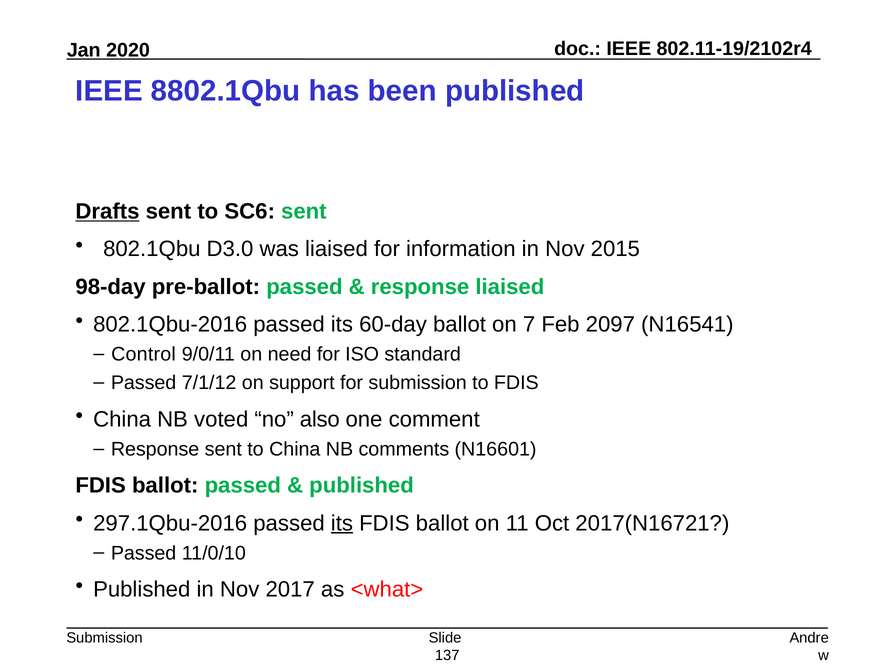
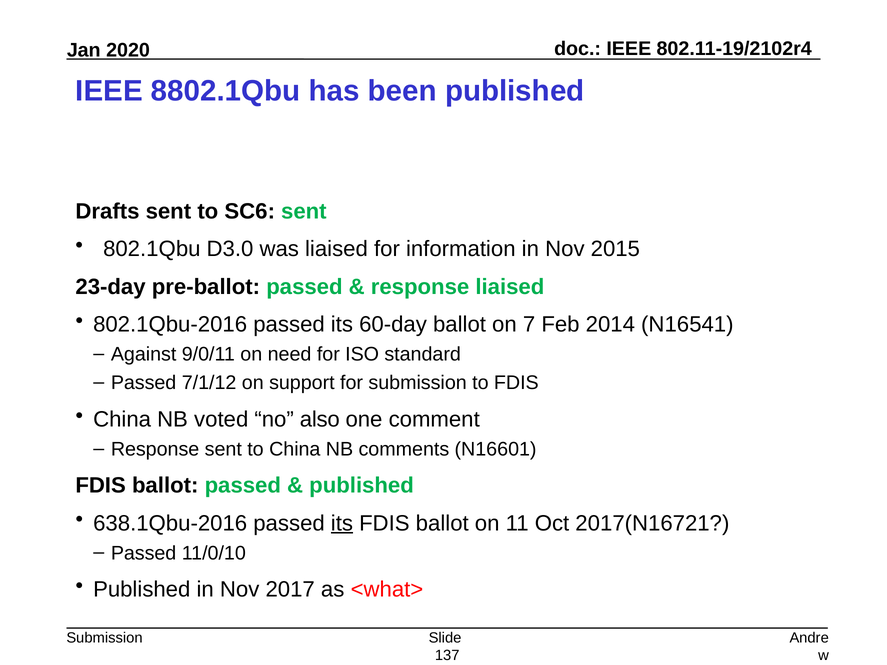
Drafts underline: present -> none (107, 211)
98-day: 98-day -> 23-day (111, 287)
2097: 2097 -> 2014 (610, 325)
Control: Control -> Against (144, 355)
297.1Qbu-2016: 297.1Qbu-2016 -> 638.1Qbu-2016 (170, 523)
